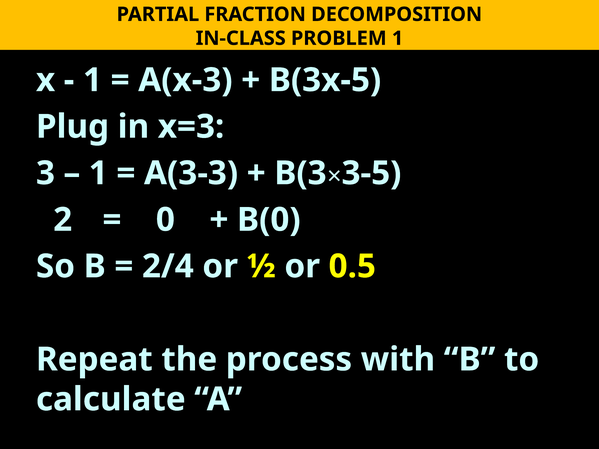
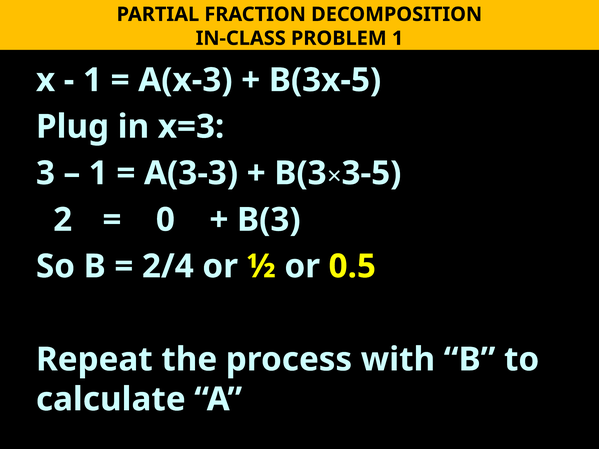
B(0: B(0 -> B(3 (269, 220)
